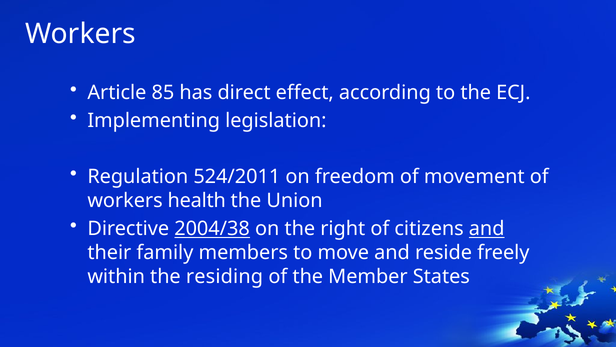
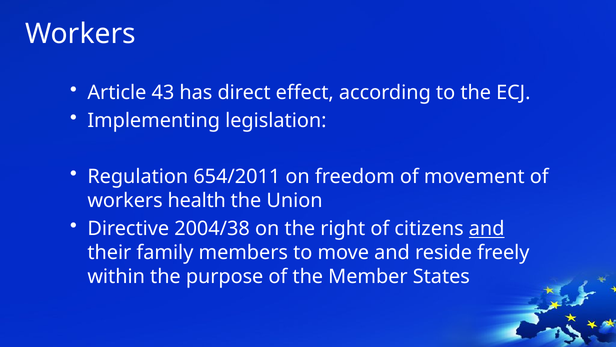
85: 85 -> 43 (163, 93)
524/2011: 524/2011 -> 654/2011 (237, 177)
2004/38 underline: present -> none (212, 228)
residing: residing -> purpose (225, 276)
